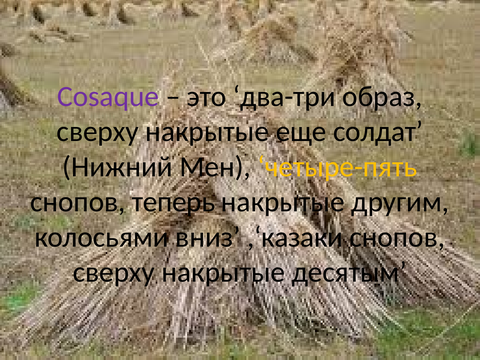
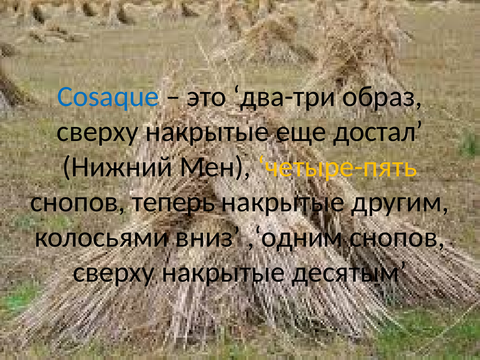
Сosaque colour: purple -> blue (108, 96)
солдат: солдат -> достал (378, 132)
,‘казаки: ,‘казаки -> ,‘одним (295, 237)
